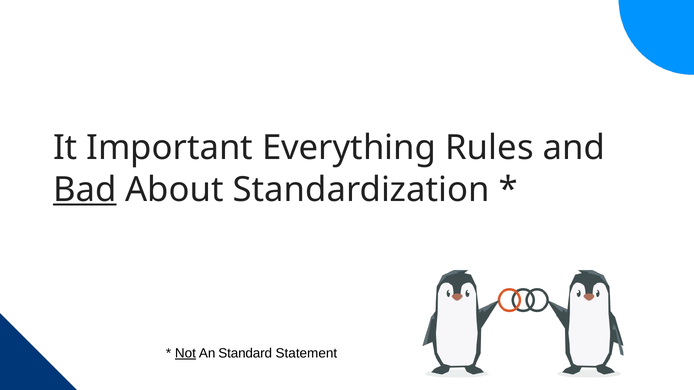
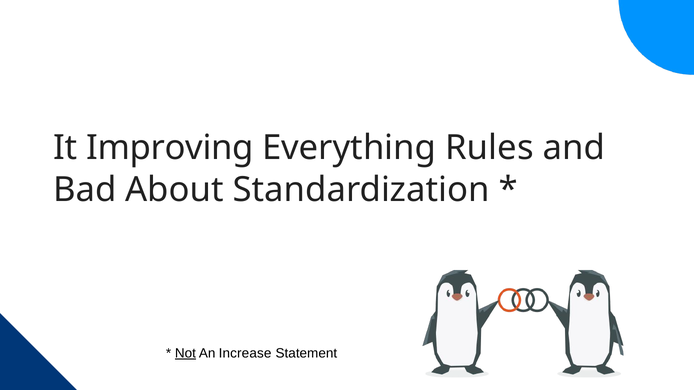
Important: Important -> Improving (170, 148)
Bad underline: present -> none (85, 190)
Standard: Standard -> Increase (245, 354)
